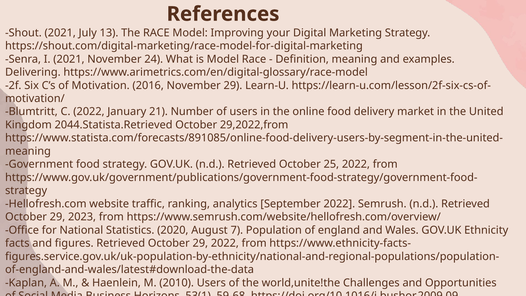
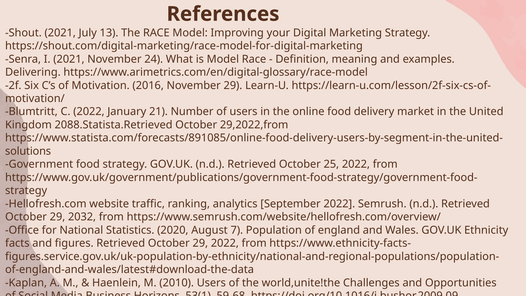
2044.Statista.Retrieved: 2044.Statista.Retrieved -> 2088.Statista.Retrieved (114, 125)
meaning: meaning -> solutions (28, 151)
2023: 2023 -> 2032 (82, 217)
